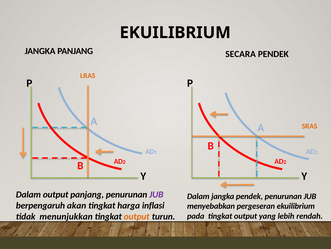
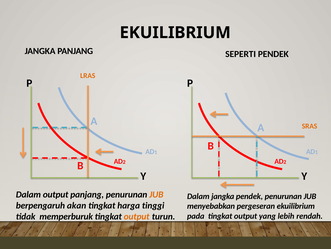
SECARA: SECARA -> SEPERTI (241, 54)
JUB colour: purple -> orange (156, 194)
inflasi: inflasi -> tinggi (153, 205)
menunjukkan: menunjukkan -> memperburuk (66, 216)
